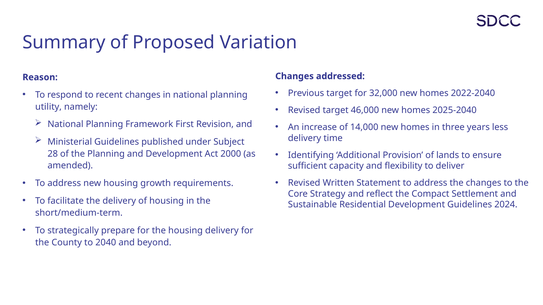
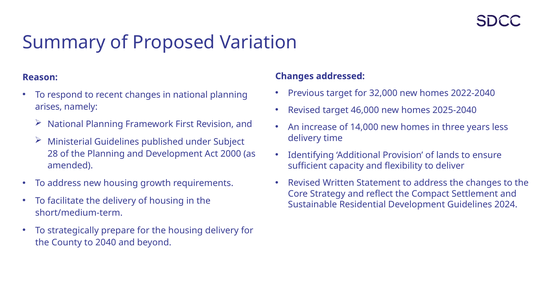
utility: utility -> arises (49, 107)
